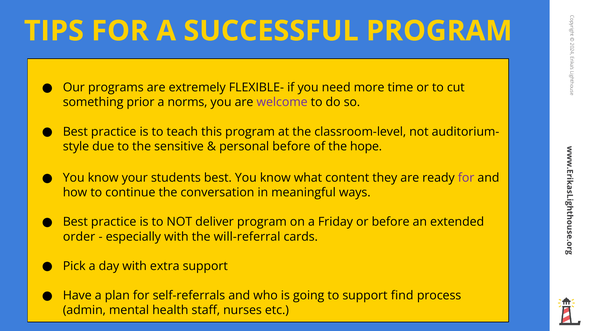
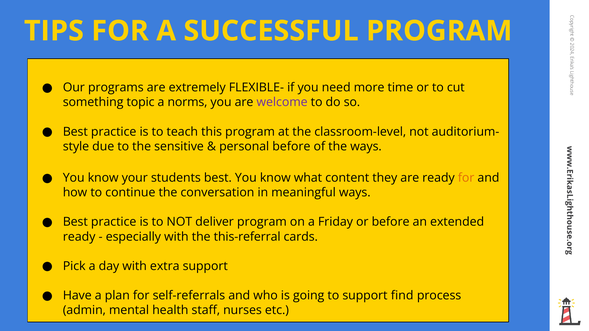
prior: prior -> topic (141, 102)
the hope: hope -> ways (366, 147)
for colour: purple -> orange (466, 178)
order: order -> ready (79, 237)
will-referral: will-referral -> this-referral (247, 237)
